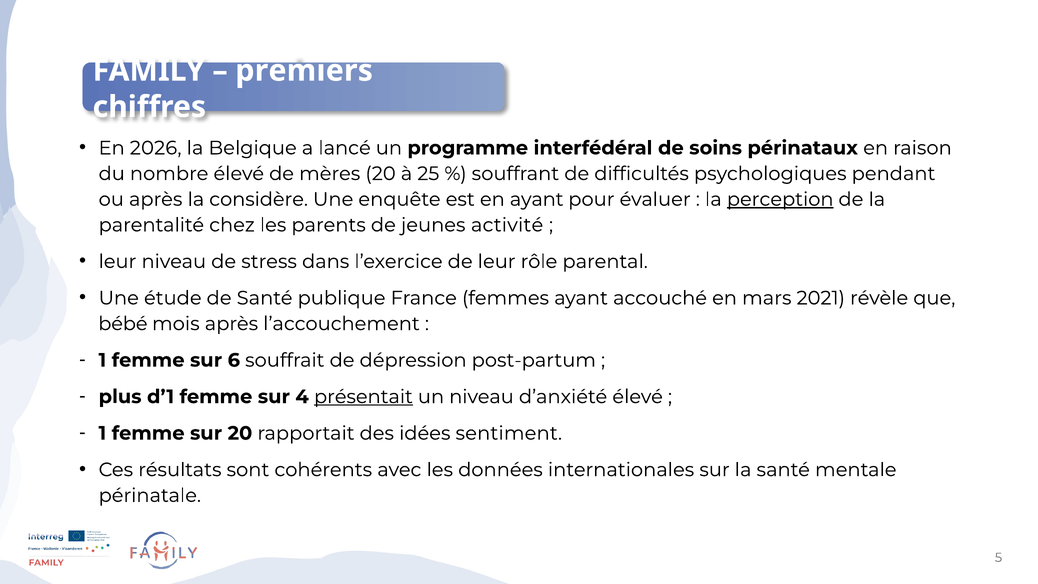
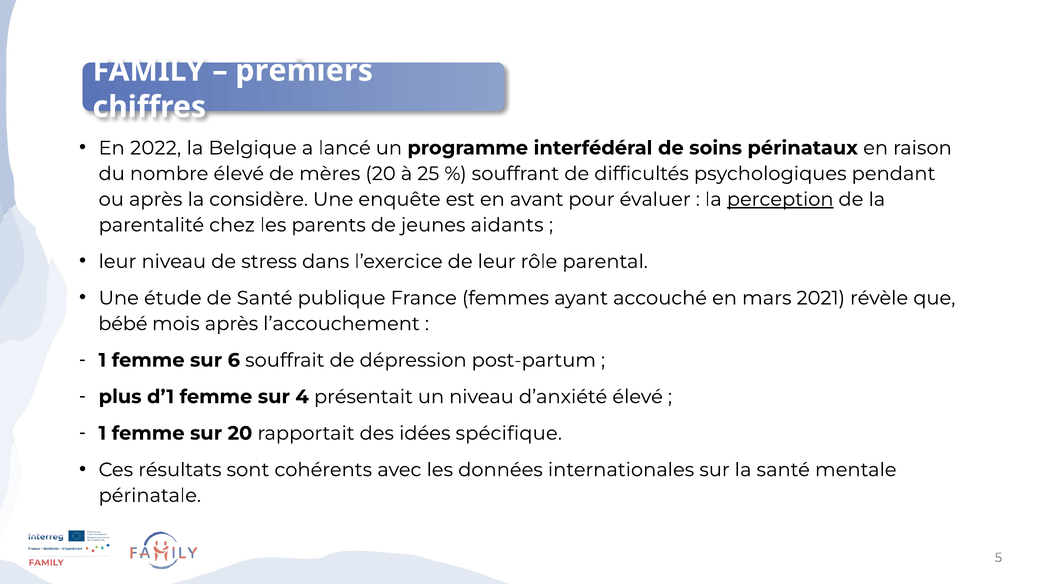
2026: 2026 -> 2022 (156, 148)
en ayant: ayant -> avant (537, 199)
activité: activité -> aidants (507, 225)
présentait underline: present -> none (363, 397)
sentiment: sentiment -> spécifique (509, 433)
